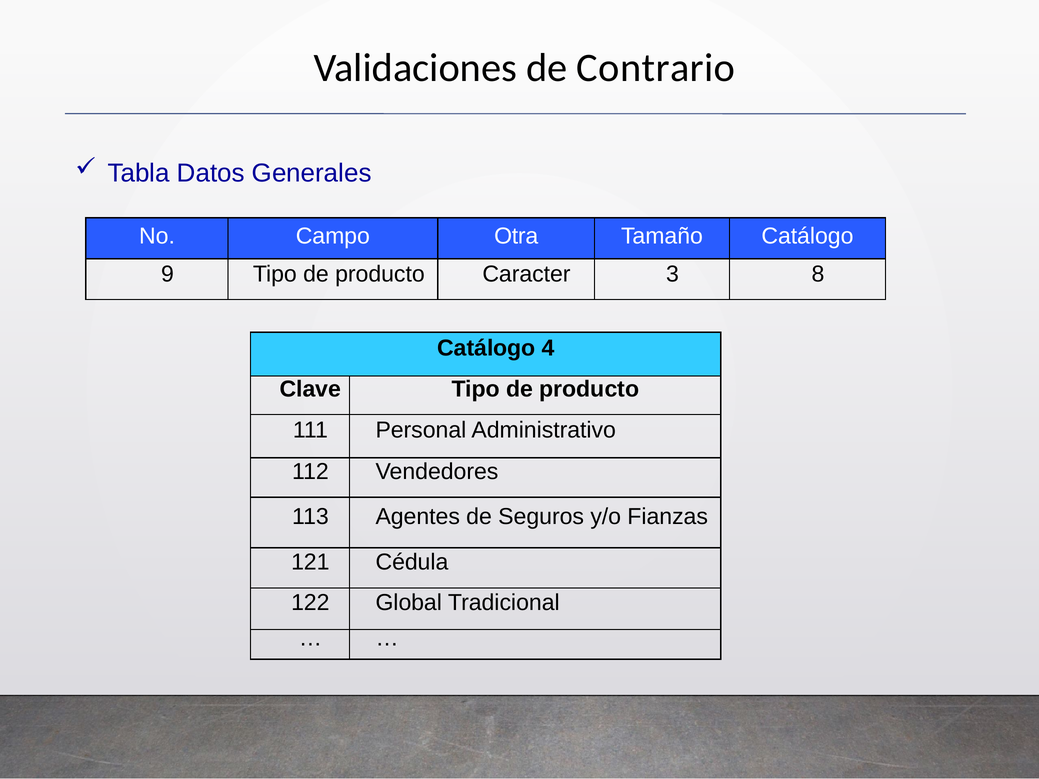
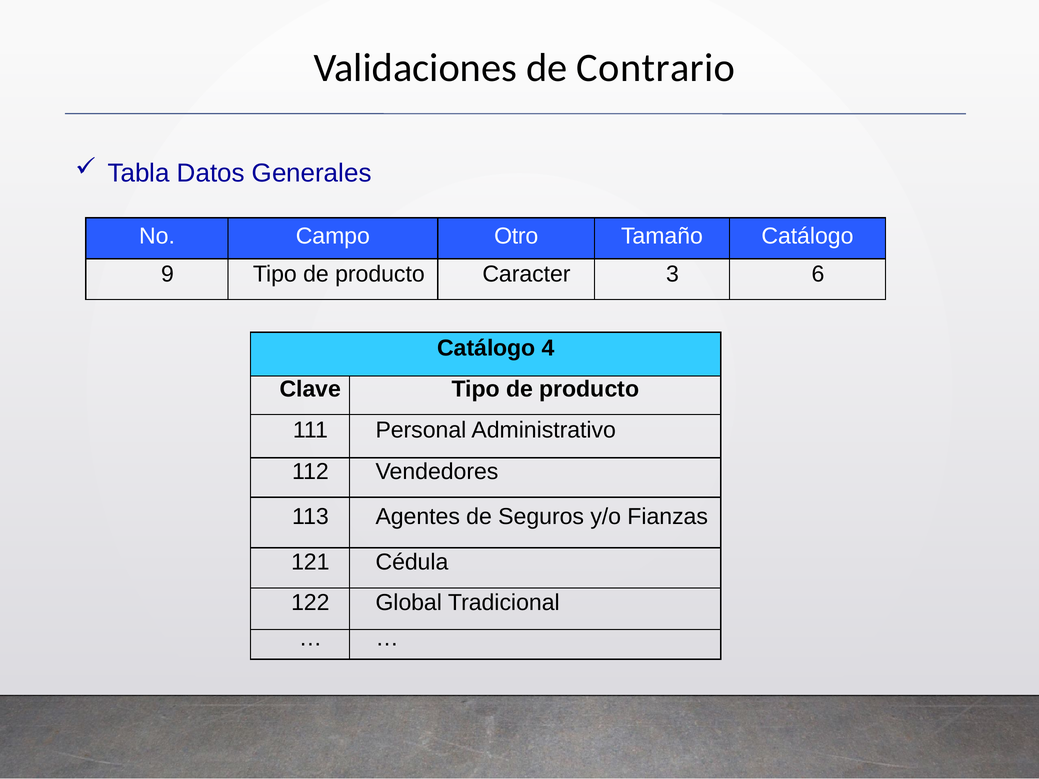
Otra: Otra -> Otro (516, 236)
8: 8 -> 6 (818, 274)
